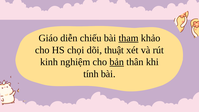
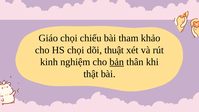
Giáo diễn: diễn -> chọi (69, 38)
tham underline: present -> none (129, 38)
tính: tính -> thật (91, 74)
